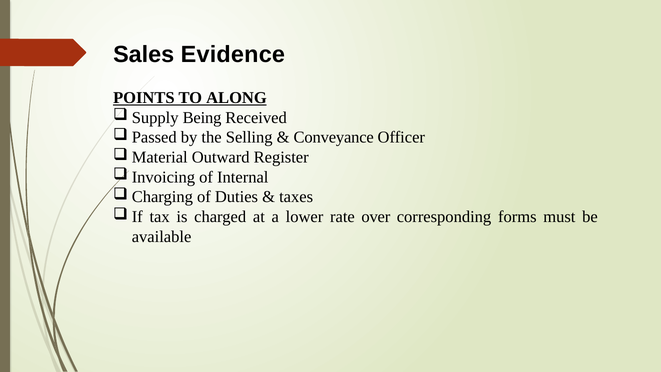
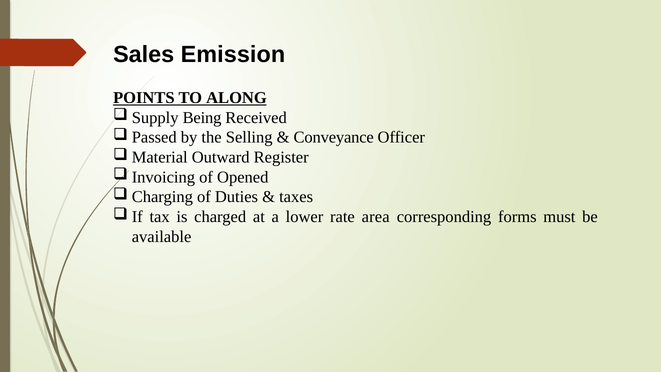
Evidence: Evidence -> Emission (233, 54)
Internal: Internal -> Opened (243, 177)
over: over -> area (376, 217)
